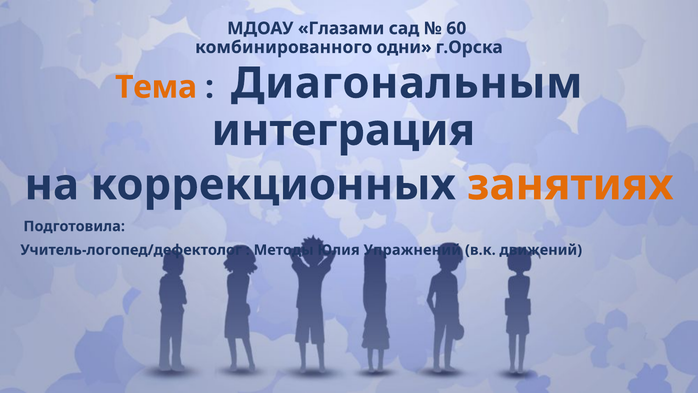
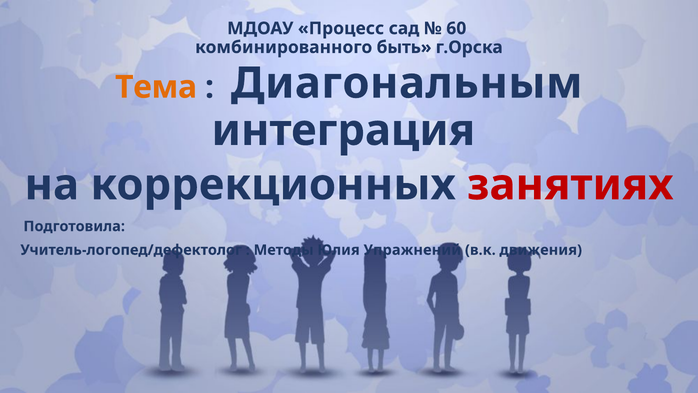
Глазами: Глазами -> Процесс (341, 28)
одни: одни -> быть (404, 47)
занятиях colour: orange -> red (570, 185)
движений: движений -> движения (541, 250)
